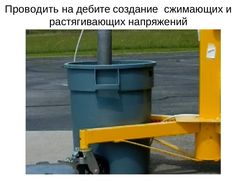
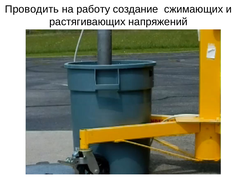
дебите: дебите -> работу (93, 9)
